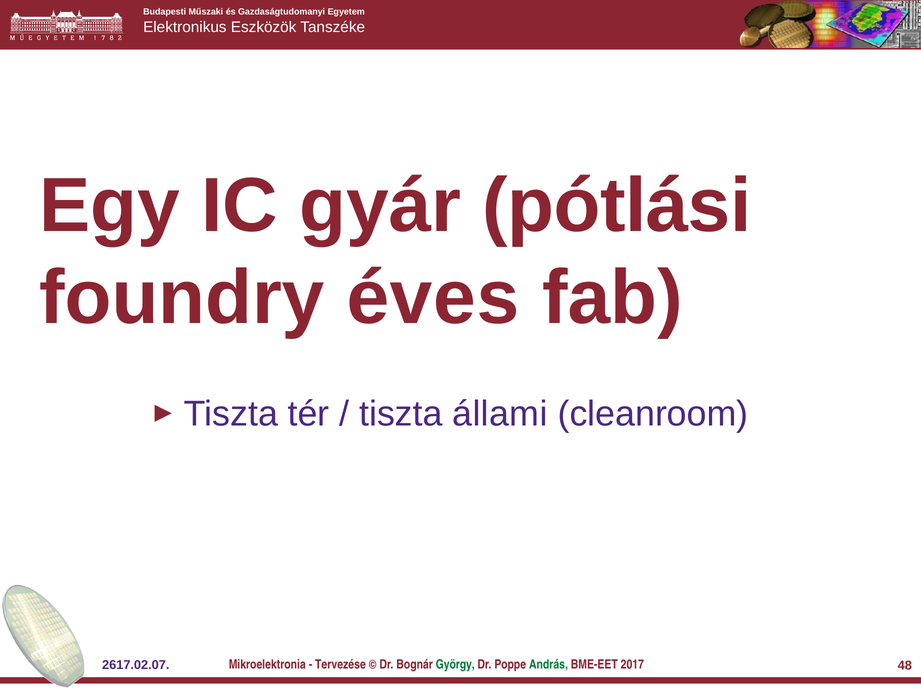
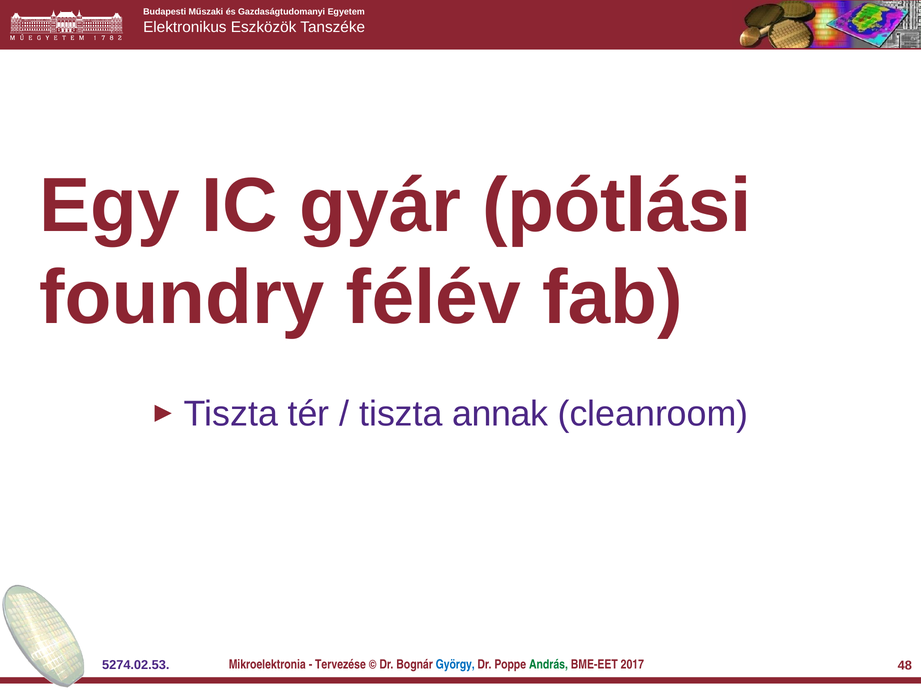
éves: éves -> félév (433, 298)
állami: állami -> annak (500, 414)
2617.02.07: 2617.02.07 -> 5274.02.53 (136, 665)
György colour: green -> blue (455, 664)
